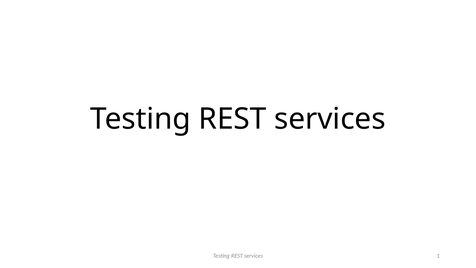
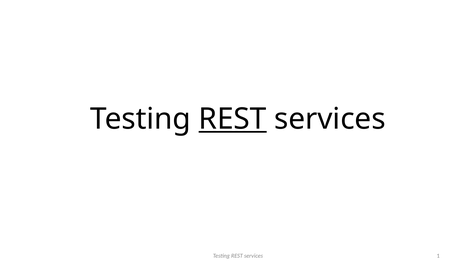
REST underline: none -> present (233, 119)
